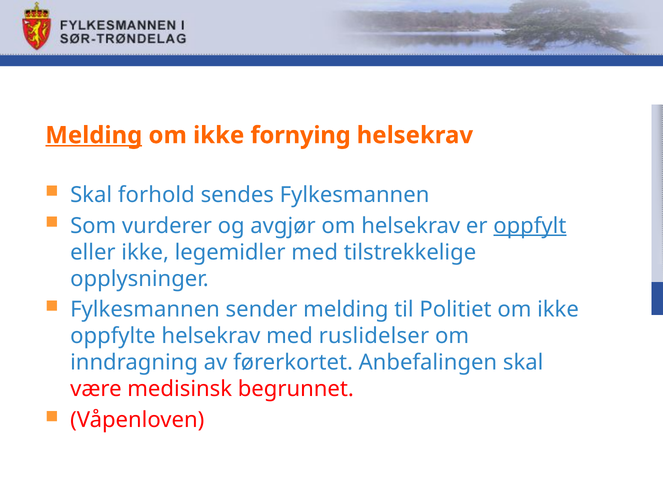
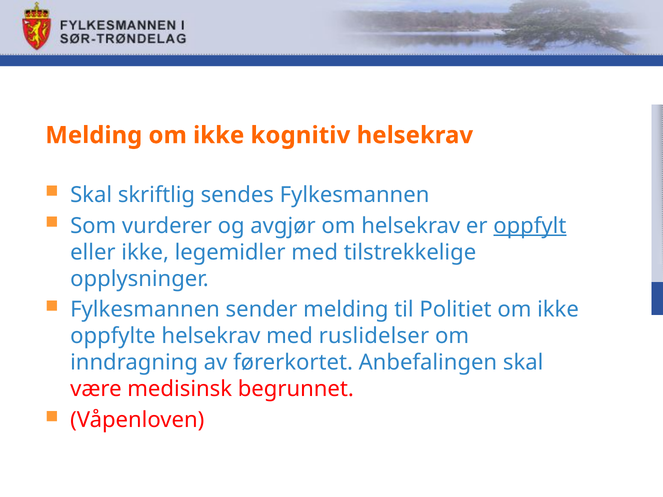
Melding underline: present -> none (94, 135)
fornying: fornying -> kognitiv (300, 135)
forhold: forhold -> skriftlig (156, 195)
